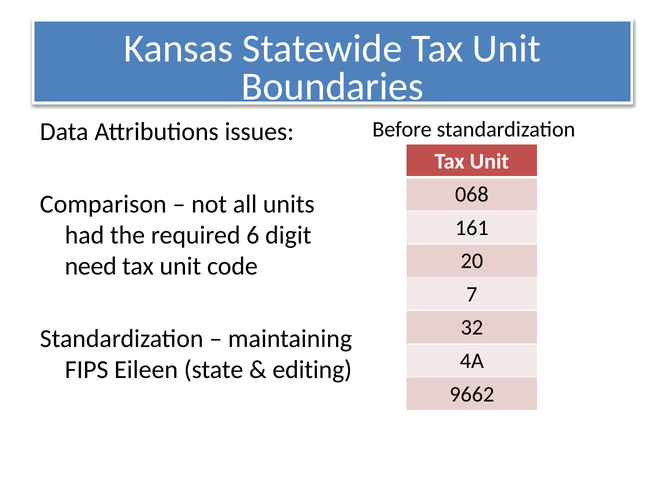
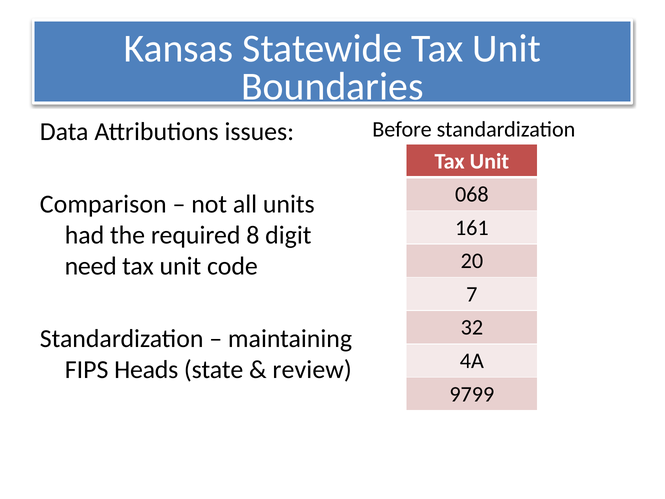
6: 6 -> 8 (253, 235)
Eileen: Eileen -> Heads (146, 370)
editing: editing -> review (312, 370)
9662: 9662 -> 9799 (472, 394)
